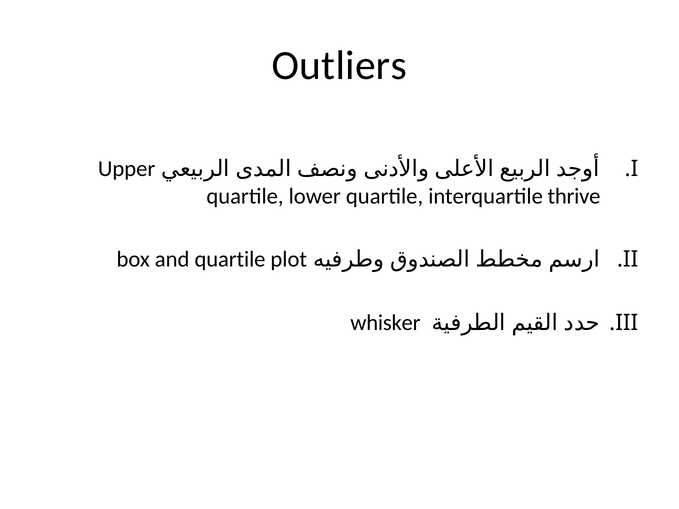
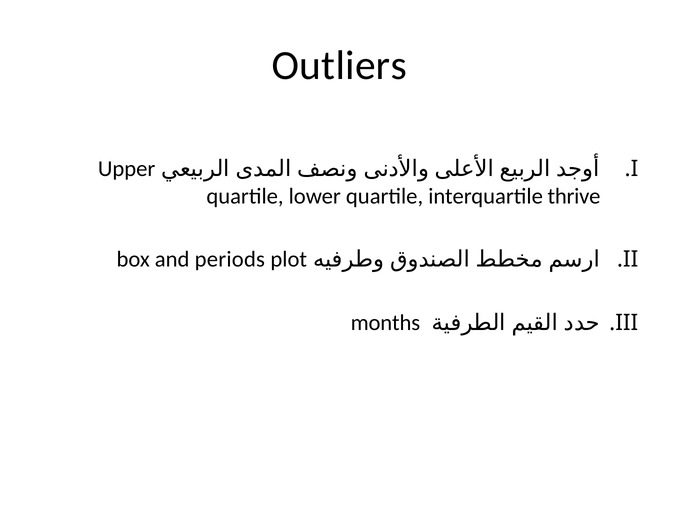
and quartile: quartile -> periods (230, 260)
whisker: whisker -> months (385, 323)
